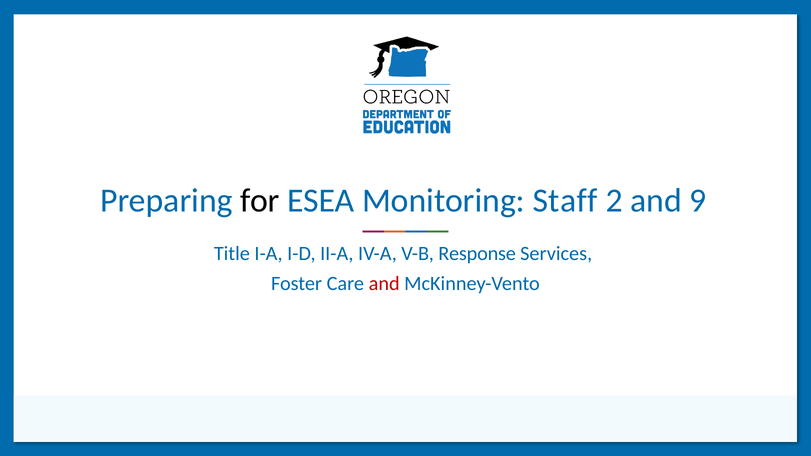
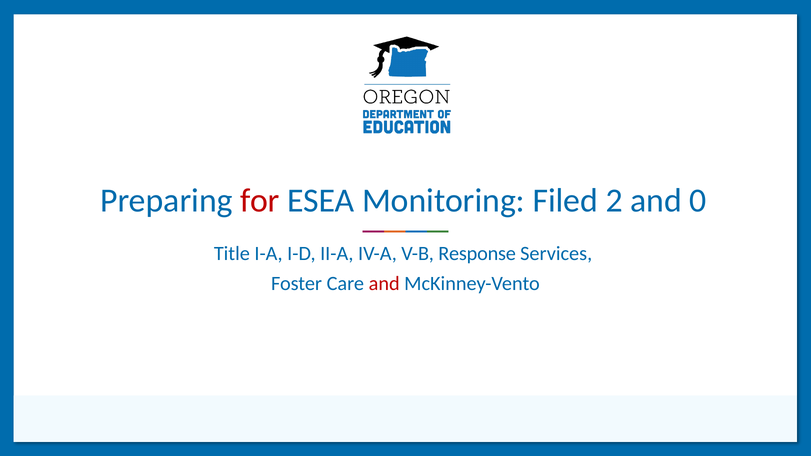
for colour: black -> red (260, 201)
Staff: Staff -> Filed (565, 201)
9: 9 -> 0 (698, 201)
